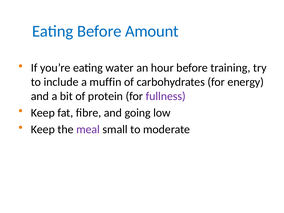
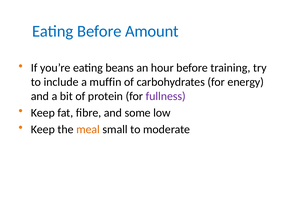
water: water -> beans (120, 68)
going: going -> some (138, 113)
meal colour: purple -> orange (88, 129)
